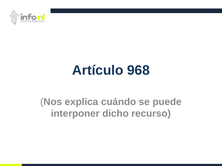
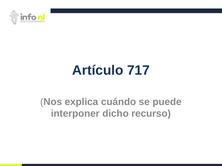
968: 968 -> 717 (138, 71)
